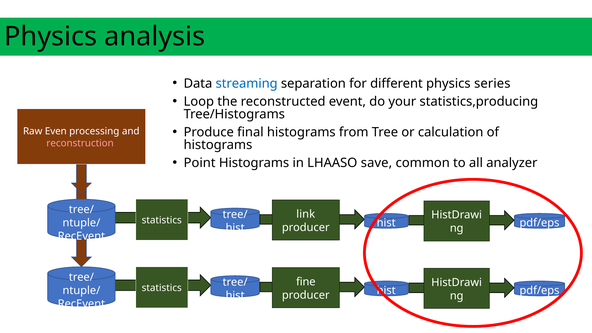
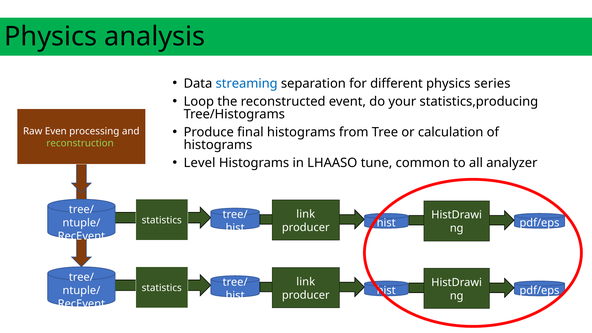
reconstruction colour: pink -> light green (80, 143)
Point: Point -> Level (200, 163)
save: save -> tune (377, 163)
fine: fine -> link (306, 282)
